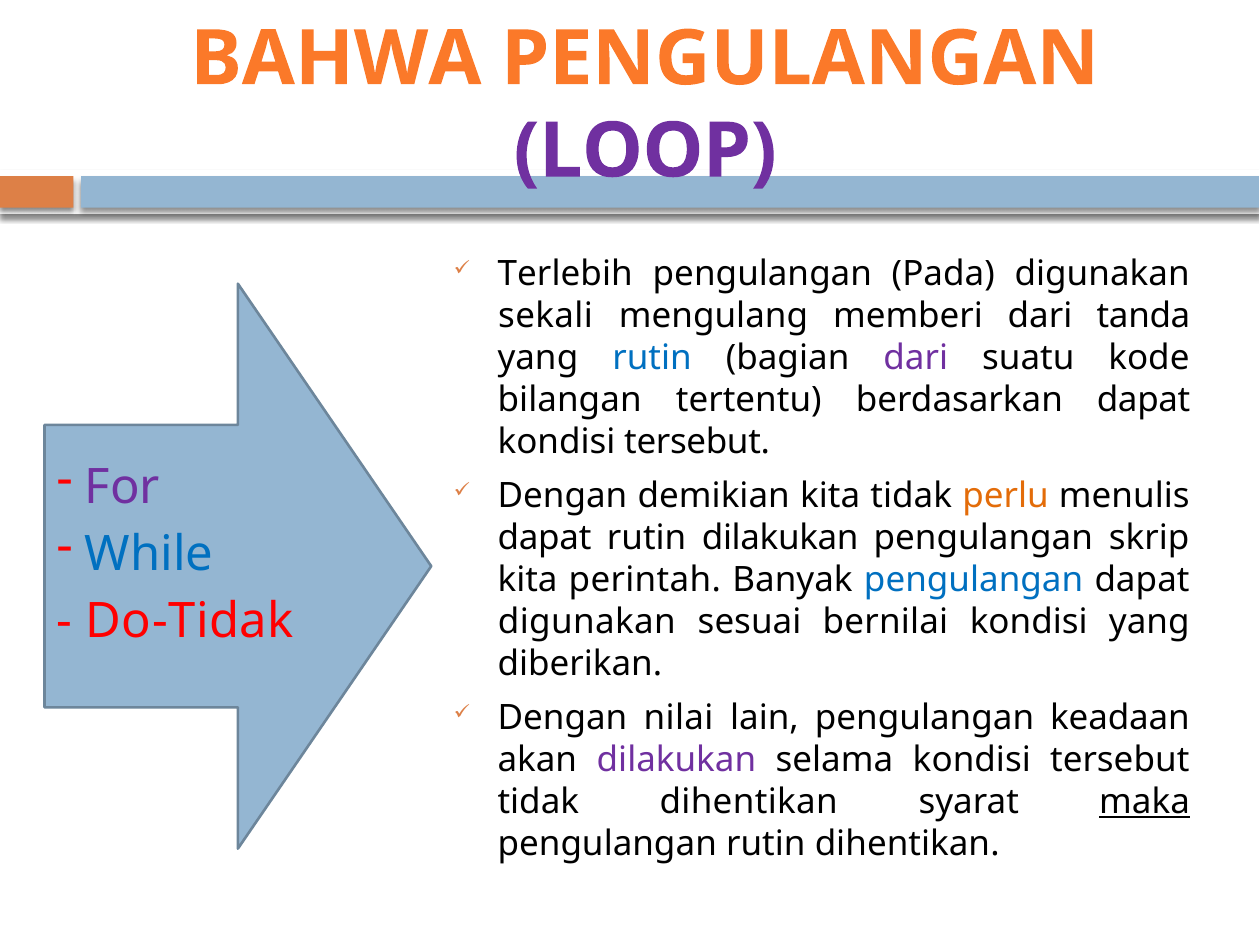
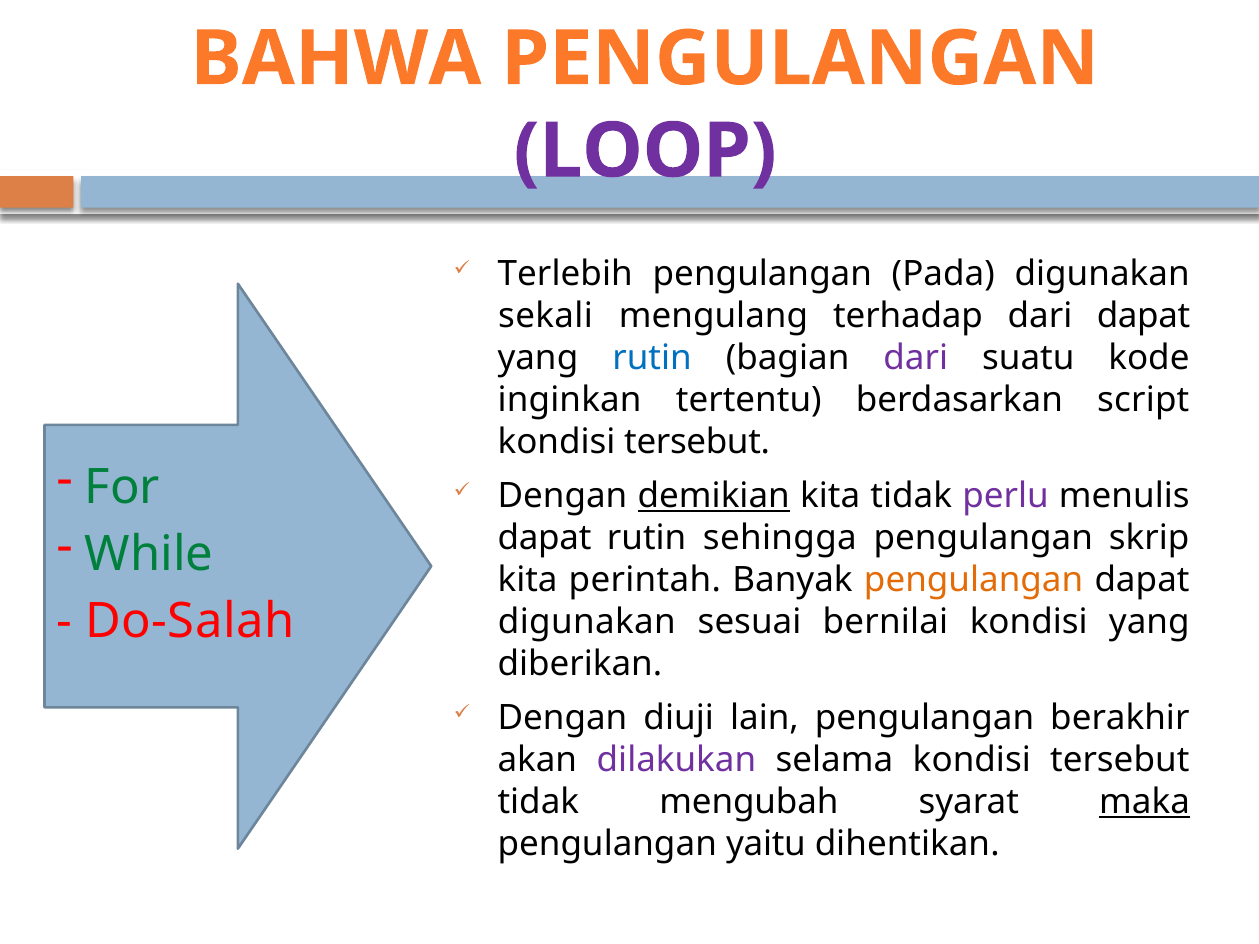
memberi: memberi -> terhadap (908, 316)
dari tanda: tanda -> dapat (1144, 316)
bilangan: bilangan -> inginkan (570, 400)
berdasarkan dapat: dapat -> script (1143, 400)
For colour: purple -> green (122, 488)
demikian underline: none -> present (714, 496)
perlu colour: orange -> purple (1006, 496)
rutin dilakukan: dilakukan -> sehingga (780, 538)
While colour: blue -> green (149, 555)
pengulangan colour: blue -> orange (974, 580)
Do-Tidak: Do-Tidak -> Do-Salah (190, 622)
nilai: nilai -> diuji (679, 718)
keadaan: keadaan -> berakhir (1120, 718)
tidak dihentikan: dihentikan -> mengubah (749, 802)
pengulangan rutin: rutin -> yaitu (766, 844)
